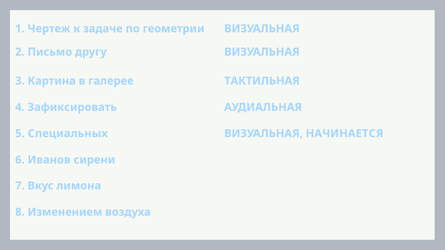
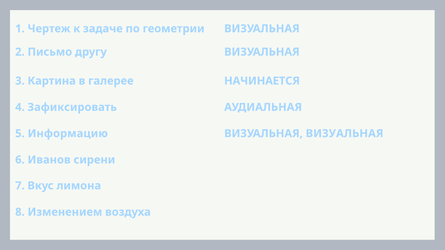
ТАКТИЛЬНАЯ: ТАКТИЛЬНАЯ -> НАЧИНАЕТСЯ (262, 81)
Специальных: Специальных -> Информацию (68, 134)
ВИЗУАЛЬНАЯ НАЧИНАЕТСЯ: НАЧИНАЕТСЯ -> ВИЗУАЛЬНАЯ (345, 134)
